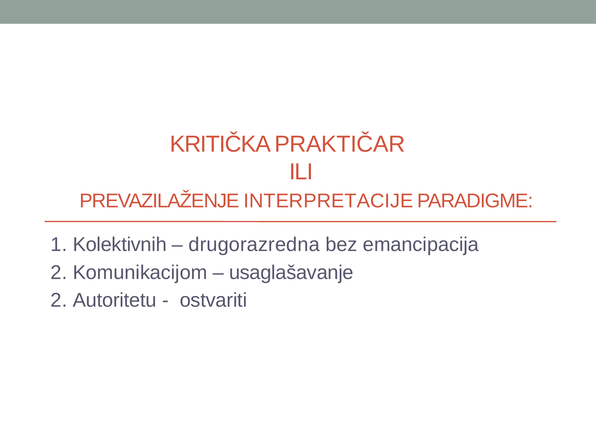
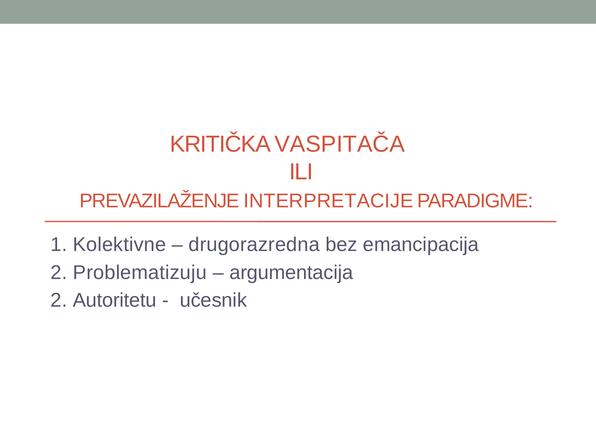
PRAKTIČAR: PRAKTIČAR -> VASPITAČA (340, 144)
Kolektivnih: Kolektivnih -> Kolektivne (120, 245)
Komunikacijom: Komunikacijom -> Problematizuju (140, 273)
usaglašavanje: usaglašavanje -> argumentacija (291, 273)
ostvariti: ostvariti -> učesnik (213, 300)
